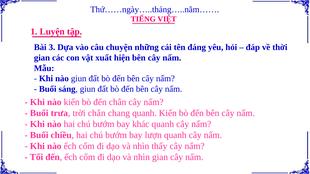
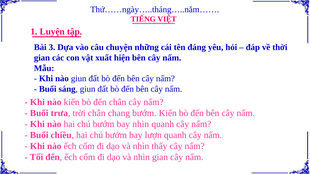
chang quanh: quanh -> bướm (144, 113)
bay khác: khác -> nhìn (141, 124)
